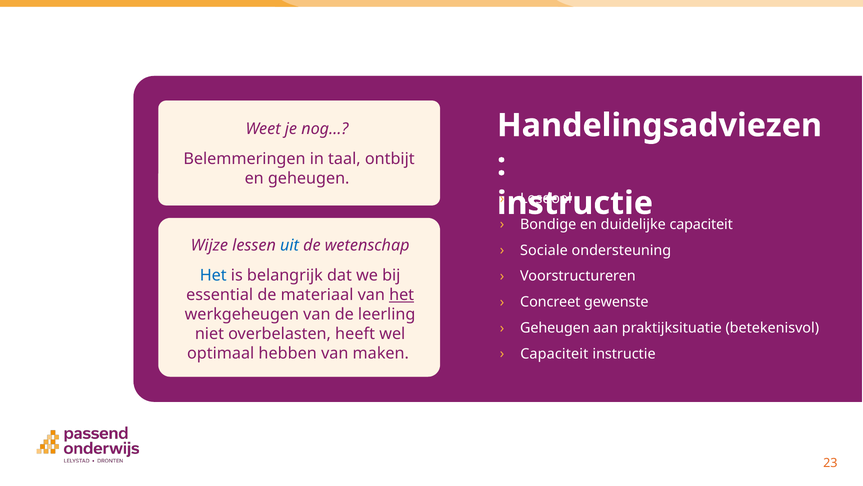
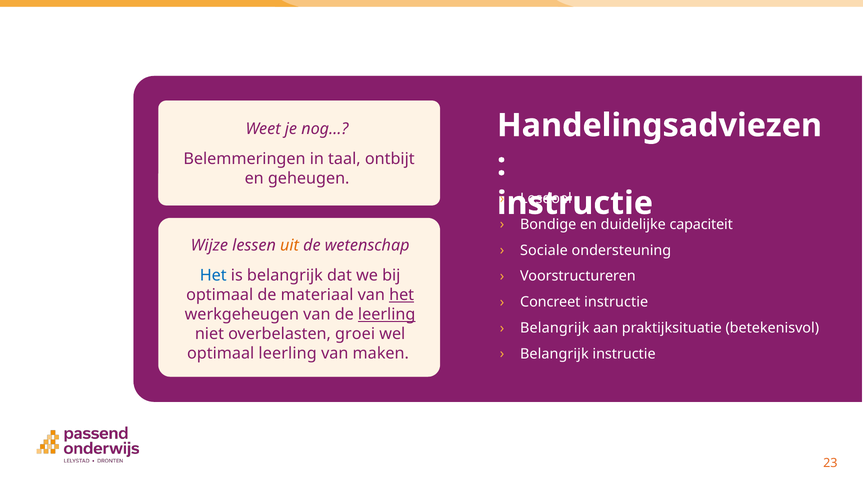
uit colour: blue -> orange (290, 245)
essential: essential -> optimaal (220, 295)
Concreet gewenste: gewenste -> instructie (616, 302)
leerling underline: none -> present (387, 314)
Geheugen: Geheugen -> Belangrijk (555, 328)
heeft: heeft -> groei (355, 333)
optimaal hebben: hebben -> leerling (288, 353)
Capaciteit: Capaciteit -> Belangrijk (554, 354)
